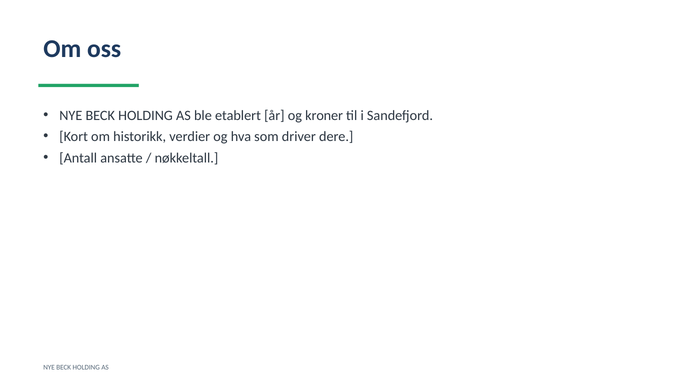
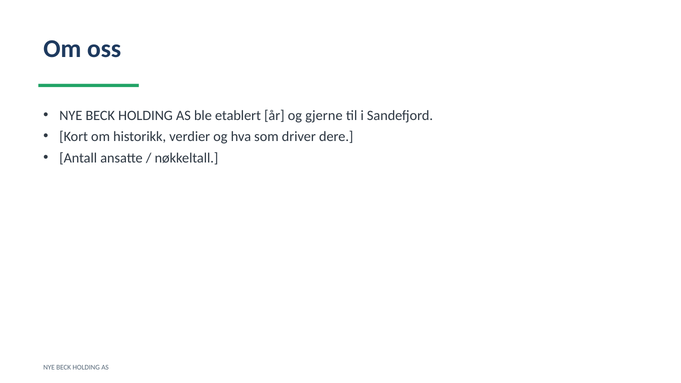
kroner: kroner -> gjerne (324, 115)
